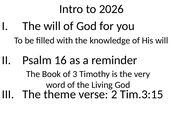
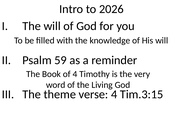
16: 16 -> 59 (61, 60)
of 3: 3 -> 4 (75, 74)
verse 2: 2 -> 4 (114, 94)
